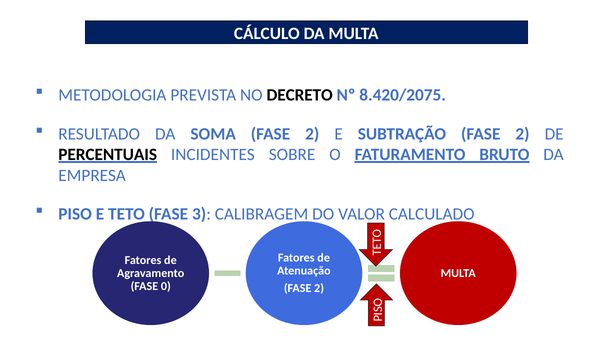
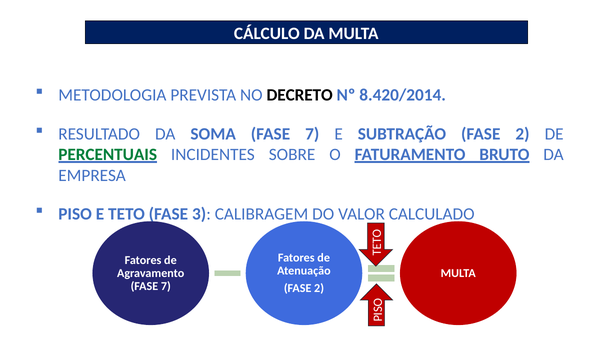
8.420/2075: 8.420/2075 -> 8.420/2014 (403, 95)
SOMA FASE 2: 2 -> 7 (312, 134)
PERCENTUAIS colour: black -> green (108, 154)
0: 0 -> 7 (166, 286)
